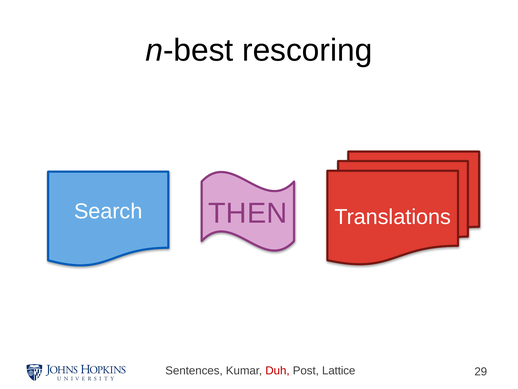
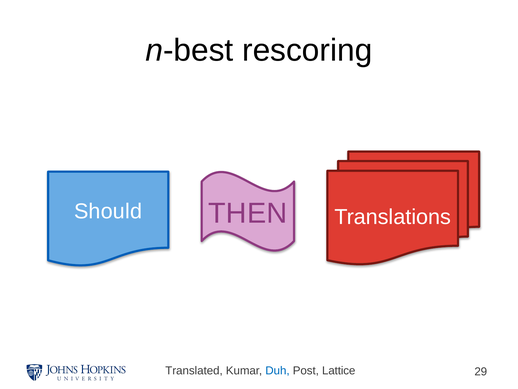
Search: Search -> Should (108, 211)
Sentences: Sentences -> Translated (194, 370)
Duh colour: red -> blue (277, 370)
